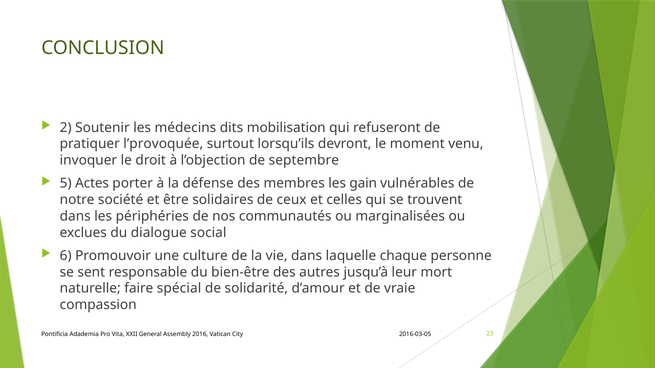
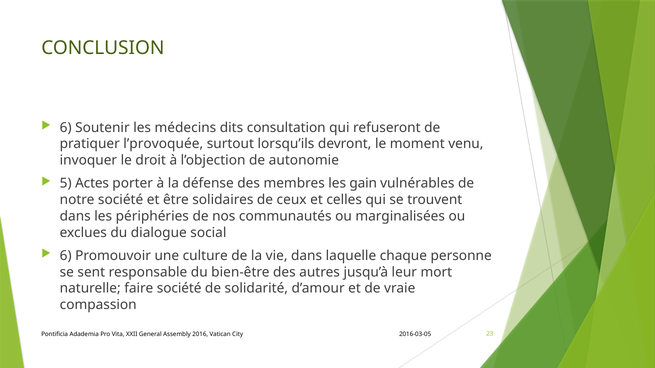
2: 2 -> 6 (66, 128)
mobilisation: mobilisation -> consultation (286, 128)
septembre: septembre -> autonomie (304, 160)
faire spécial: spécial -> société (179, 289)
